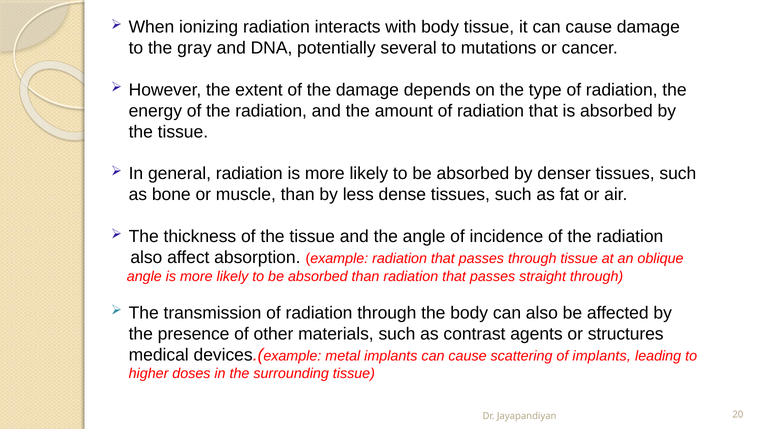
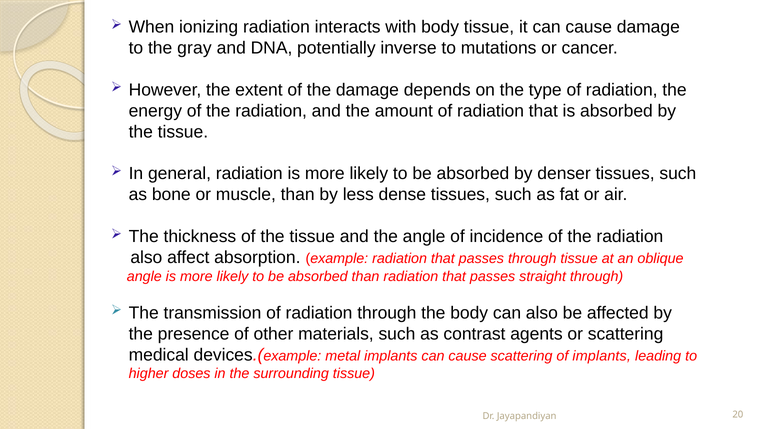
several: several -> inverse (409, 48)
or structures: structures -> scattering (626, 334)
